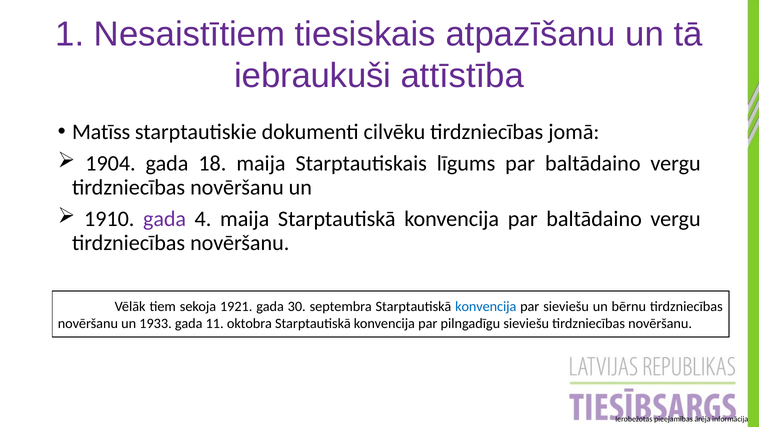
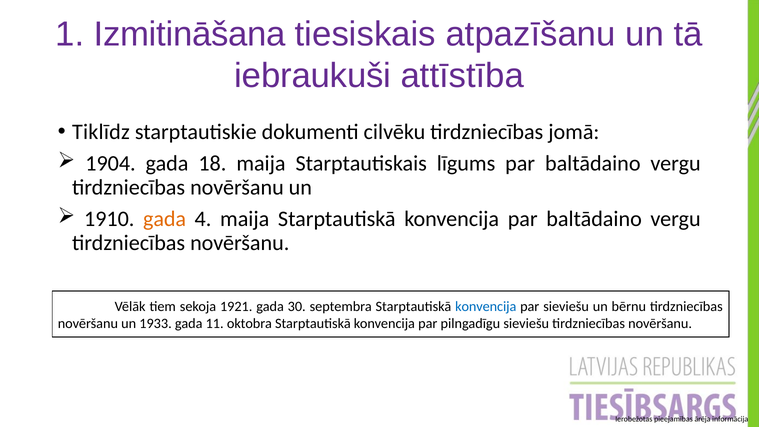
Nesaistītiem: Nesaistītiem -> Izmitināšana (190, 34)
Matīss: Matīss -> Tiklīdz (101, 132)
gada colour: purple -> orange (165, 219)
